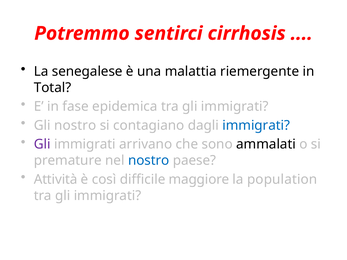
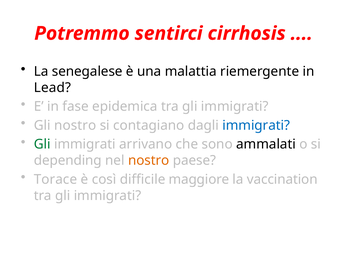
Total: Total -> Lead (52, 88)
Gli colour: purple -> green (42, 144)
premature: premature -> depending (68, 161)
nostro colour: blue -> orange (149, 161)
Attività: Attività -> Torace (56, 180)
population: population -> vaccination (282, 180)
